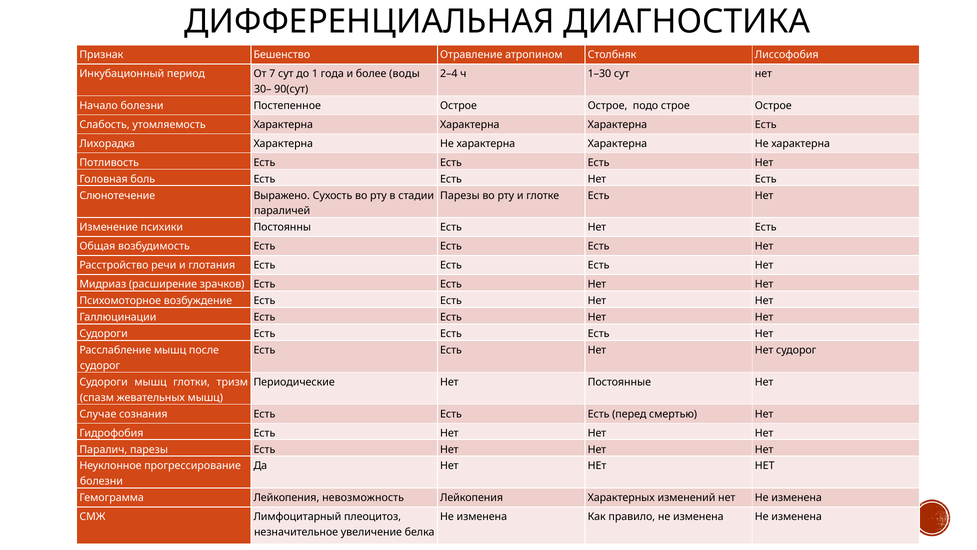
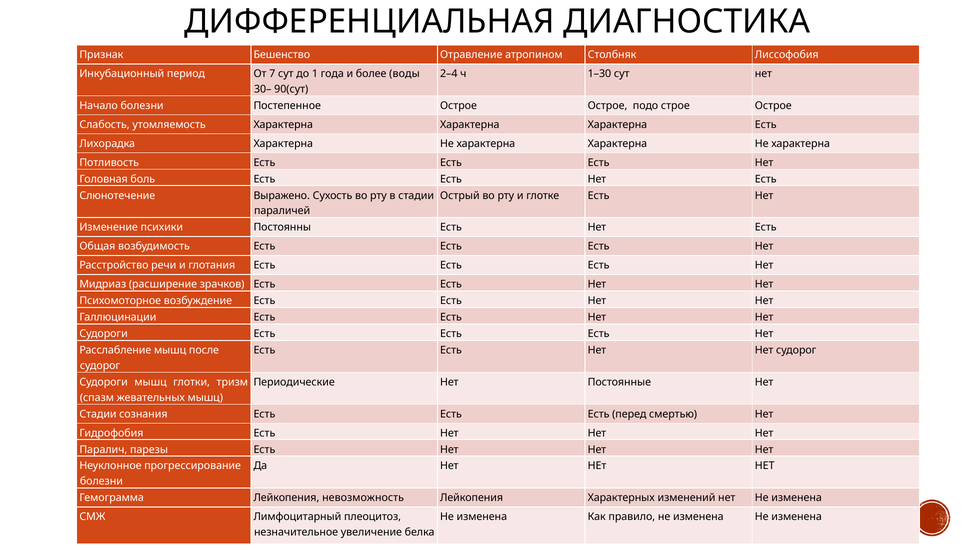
Парезы: Парезы -> Острый (460, 195)
Случае: Случае -> Стадии (98, 414)
